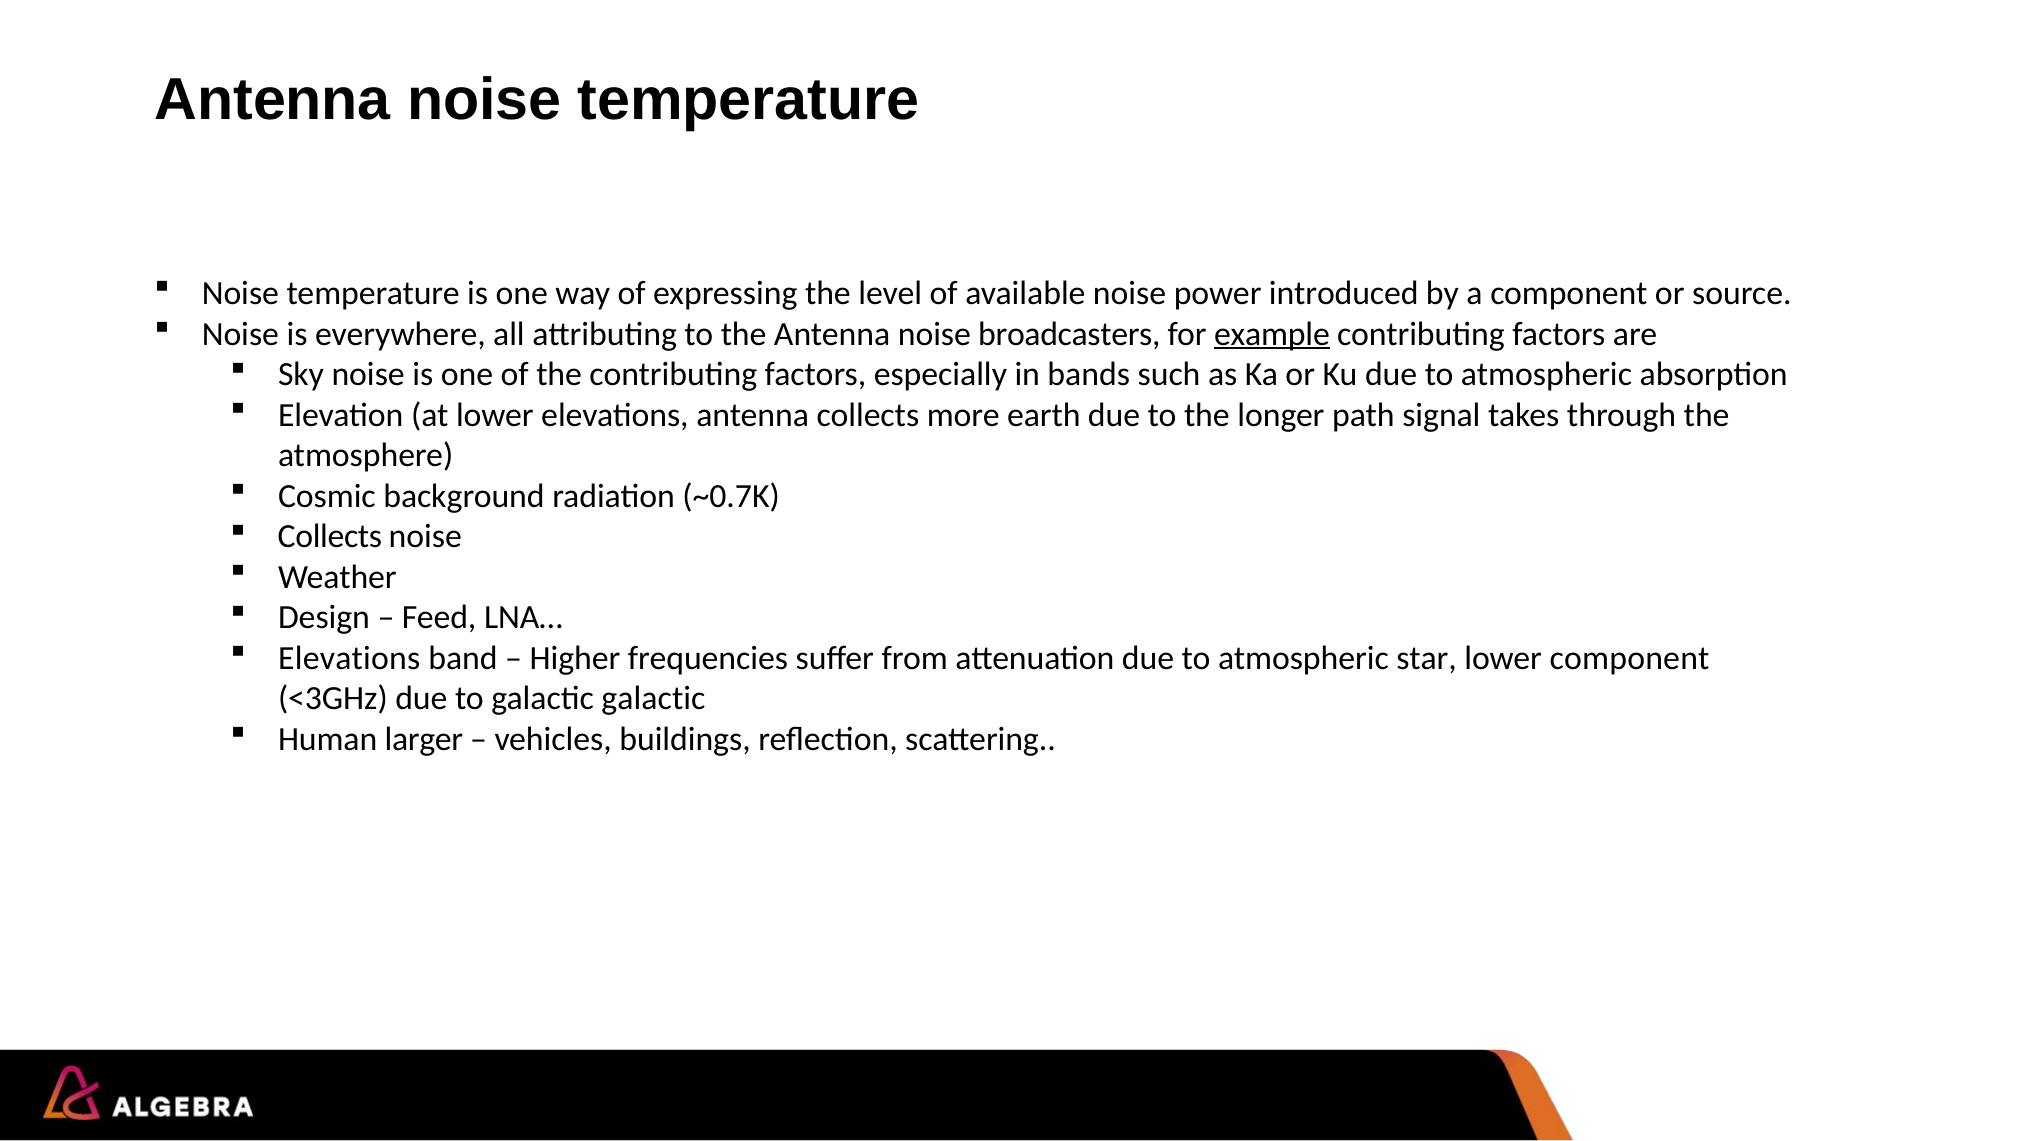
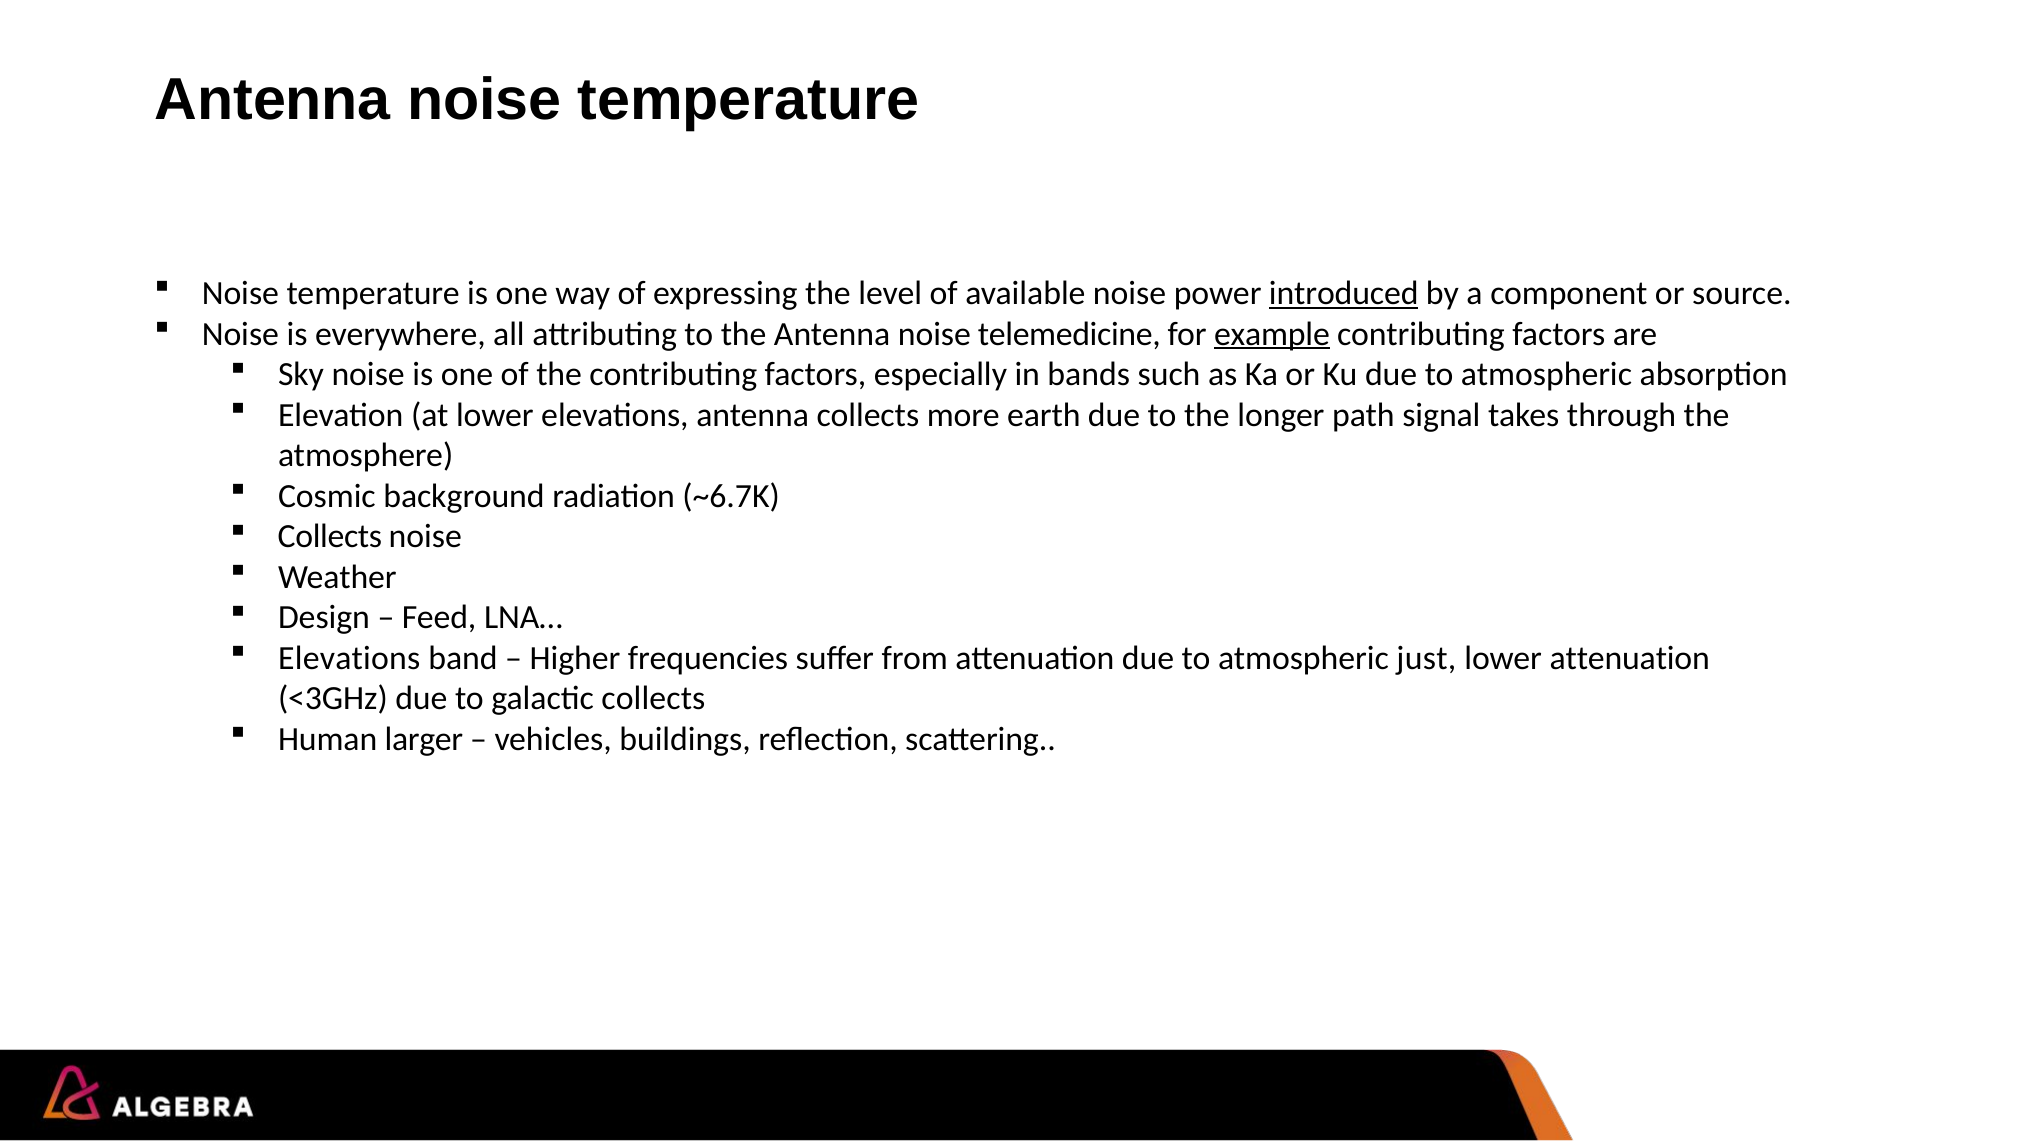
introduced underline: none -> present (1344, 293)
broadcasters: broadcasters -> telemedicine (1069, 334)
~0.7K: ~0.7K -> ~6.7K (731, 496)
star: star -> just (1426, 658)
lower component: component -> attenuation (1630, 658)
galactic galactic: galactic -> collects (653, 699)
